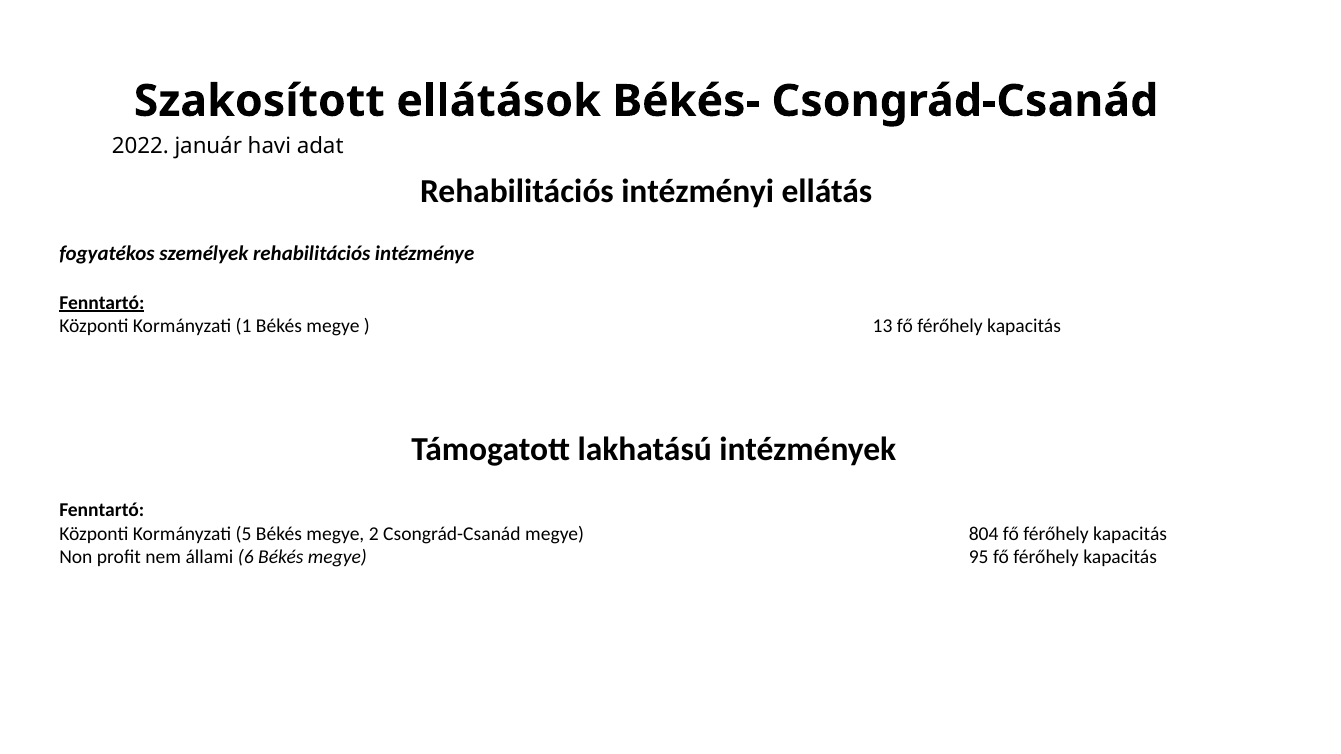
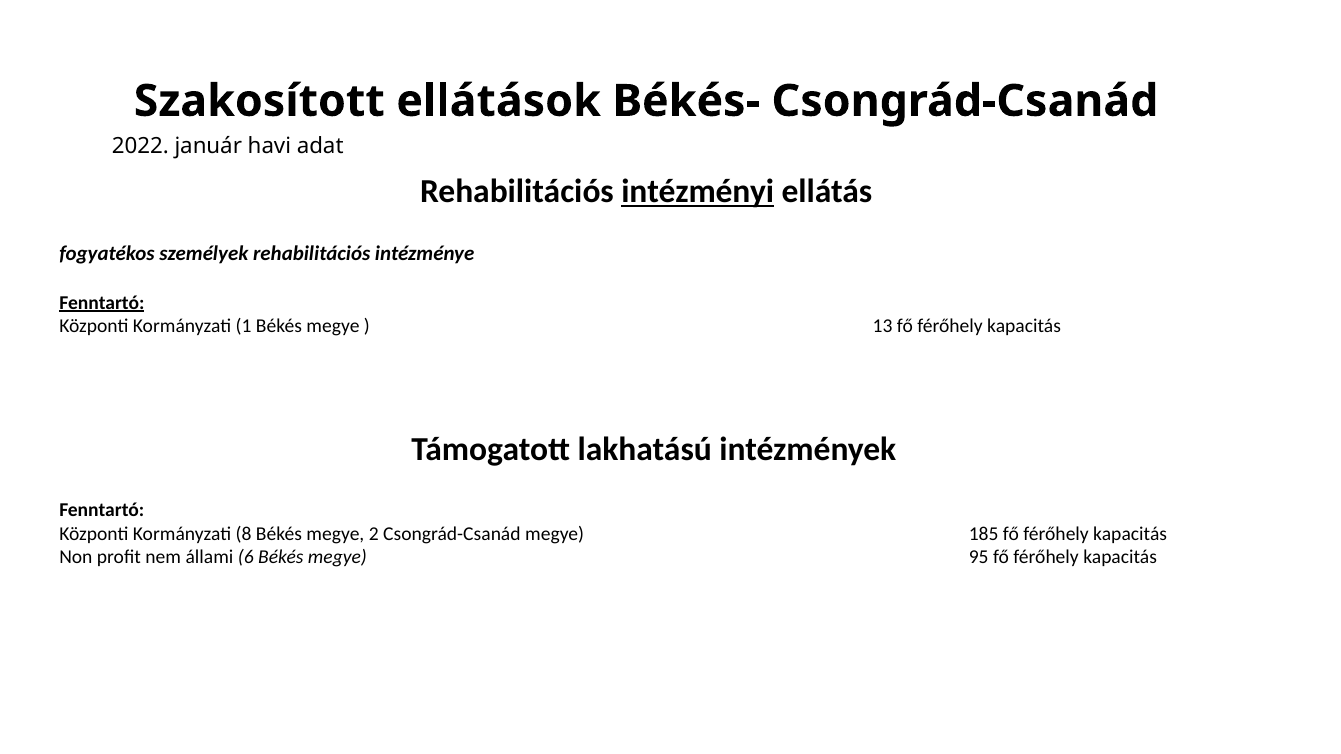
intézményi underline: none -> present (698, 191)
5: 5 -> 8 (244, 534)
804: 804 -> 185 (984, 534)
